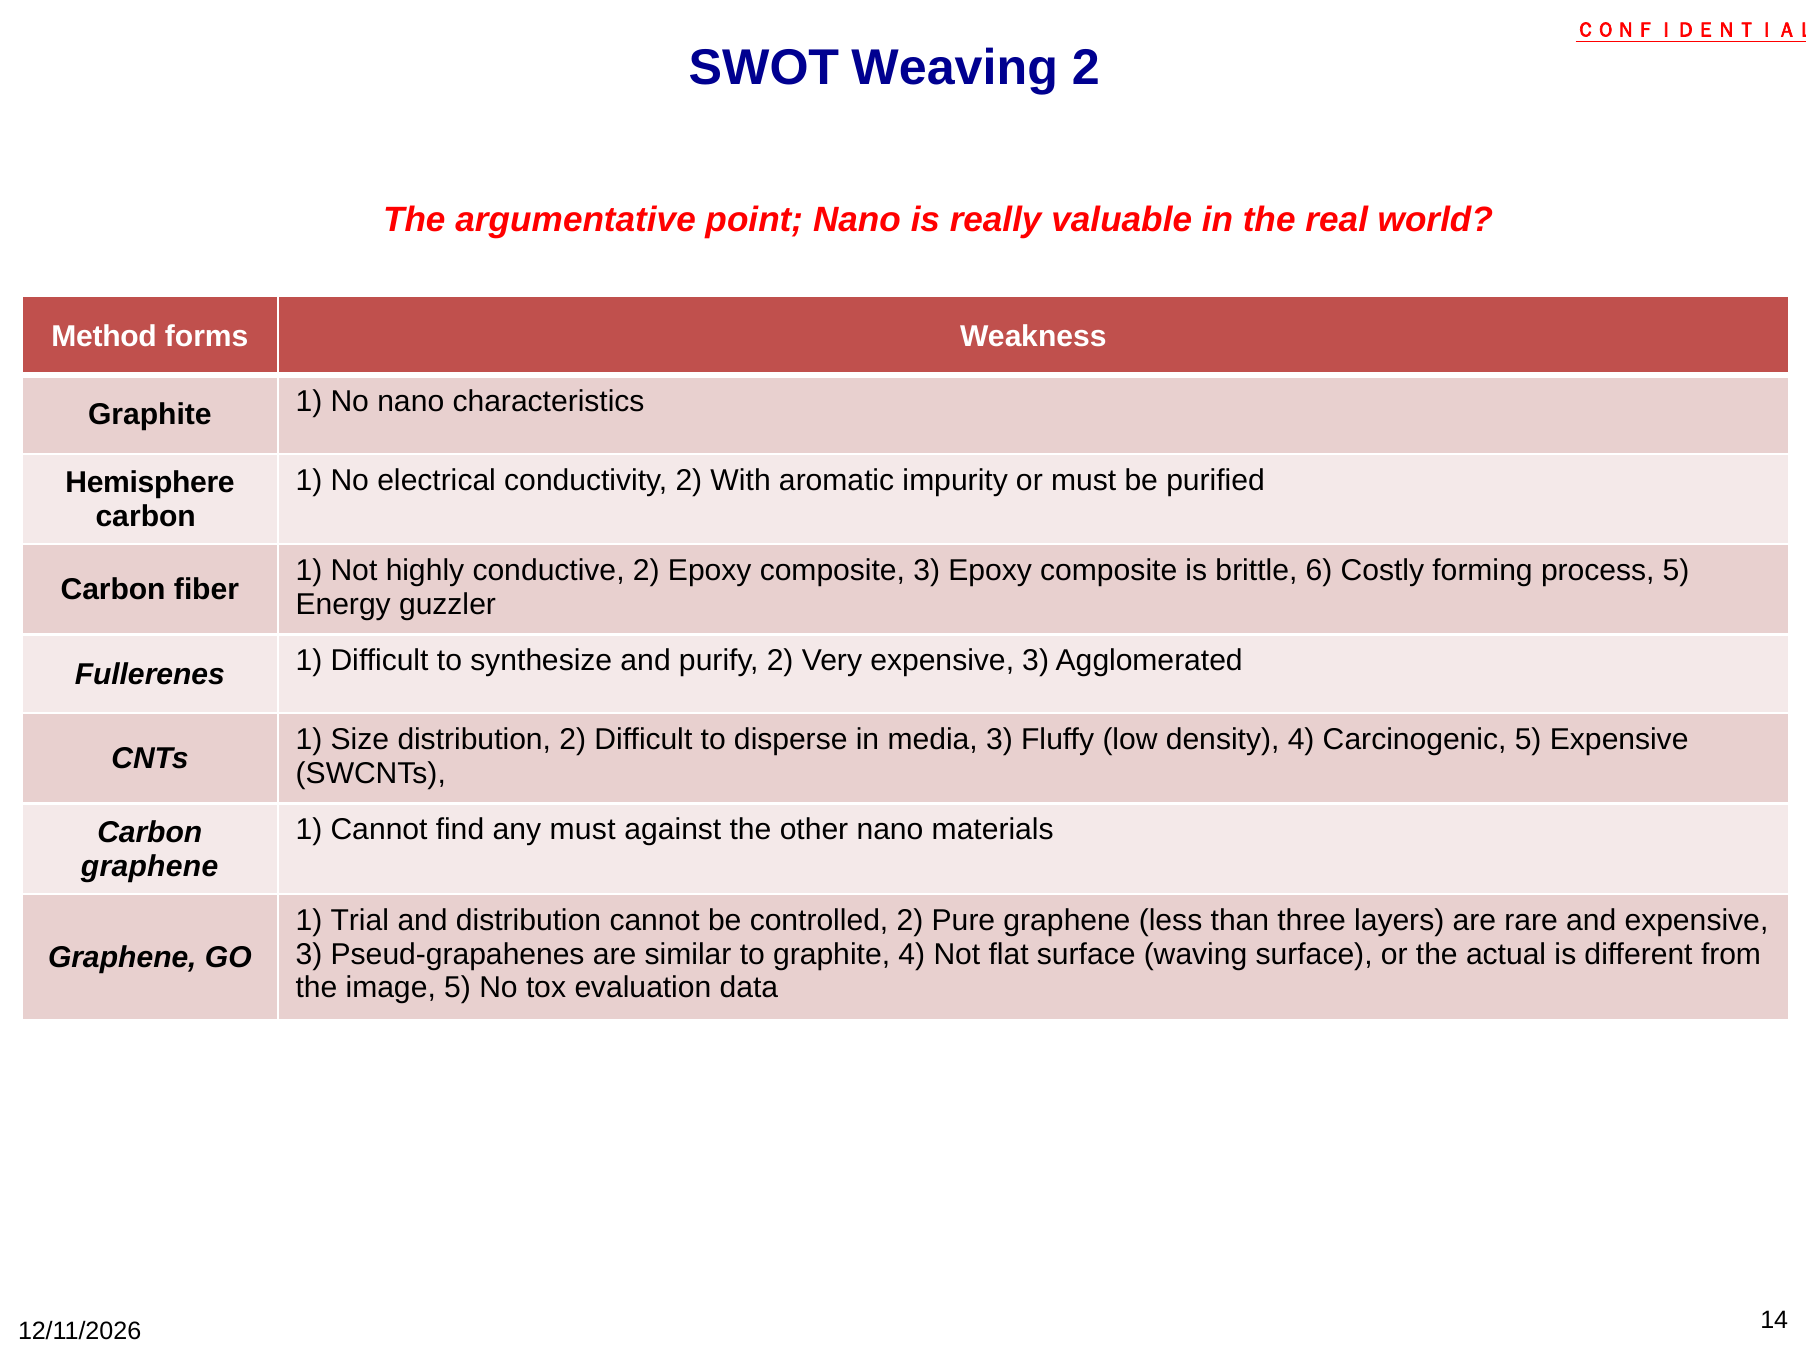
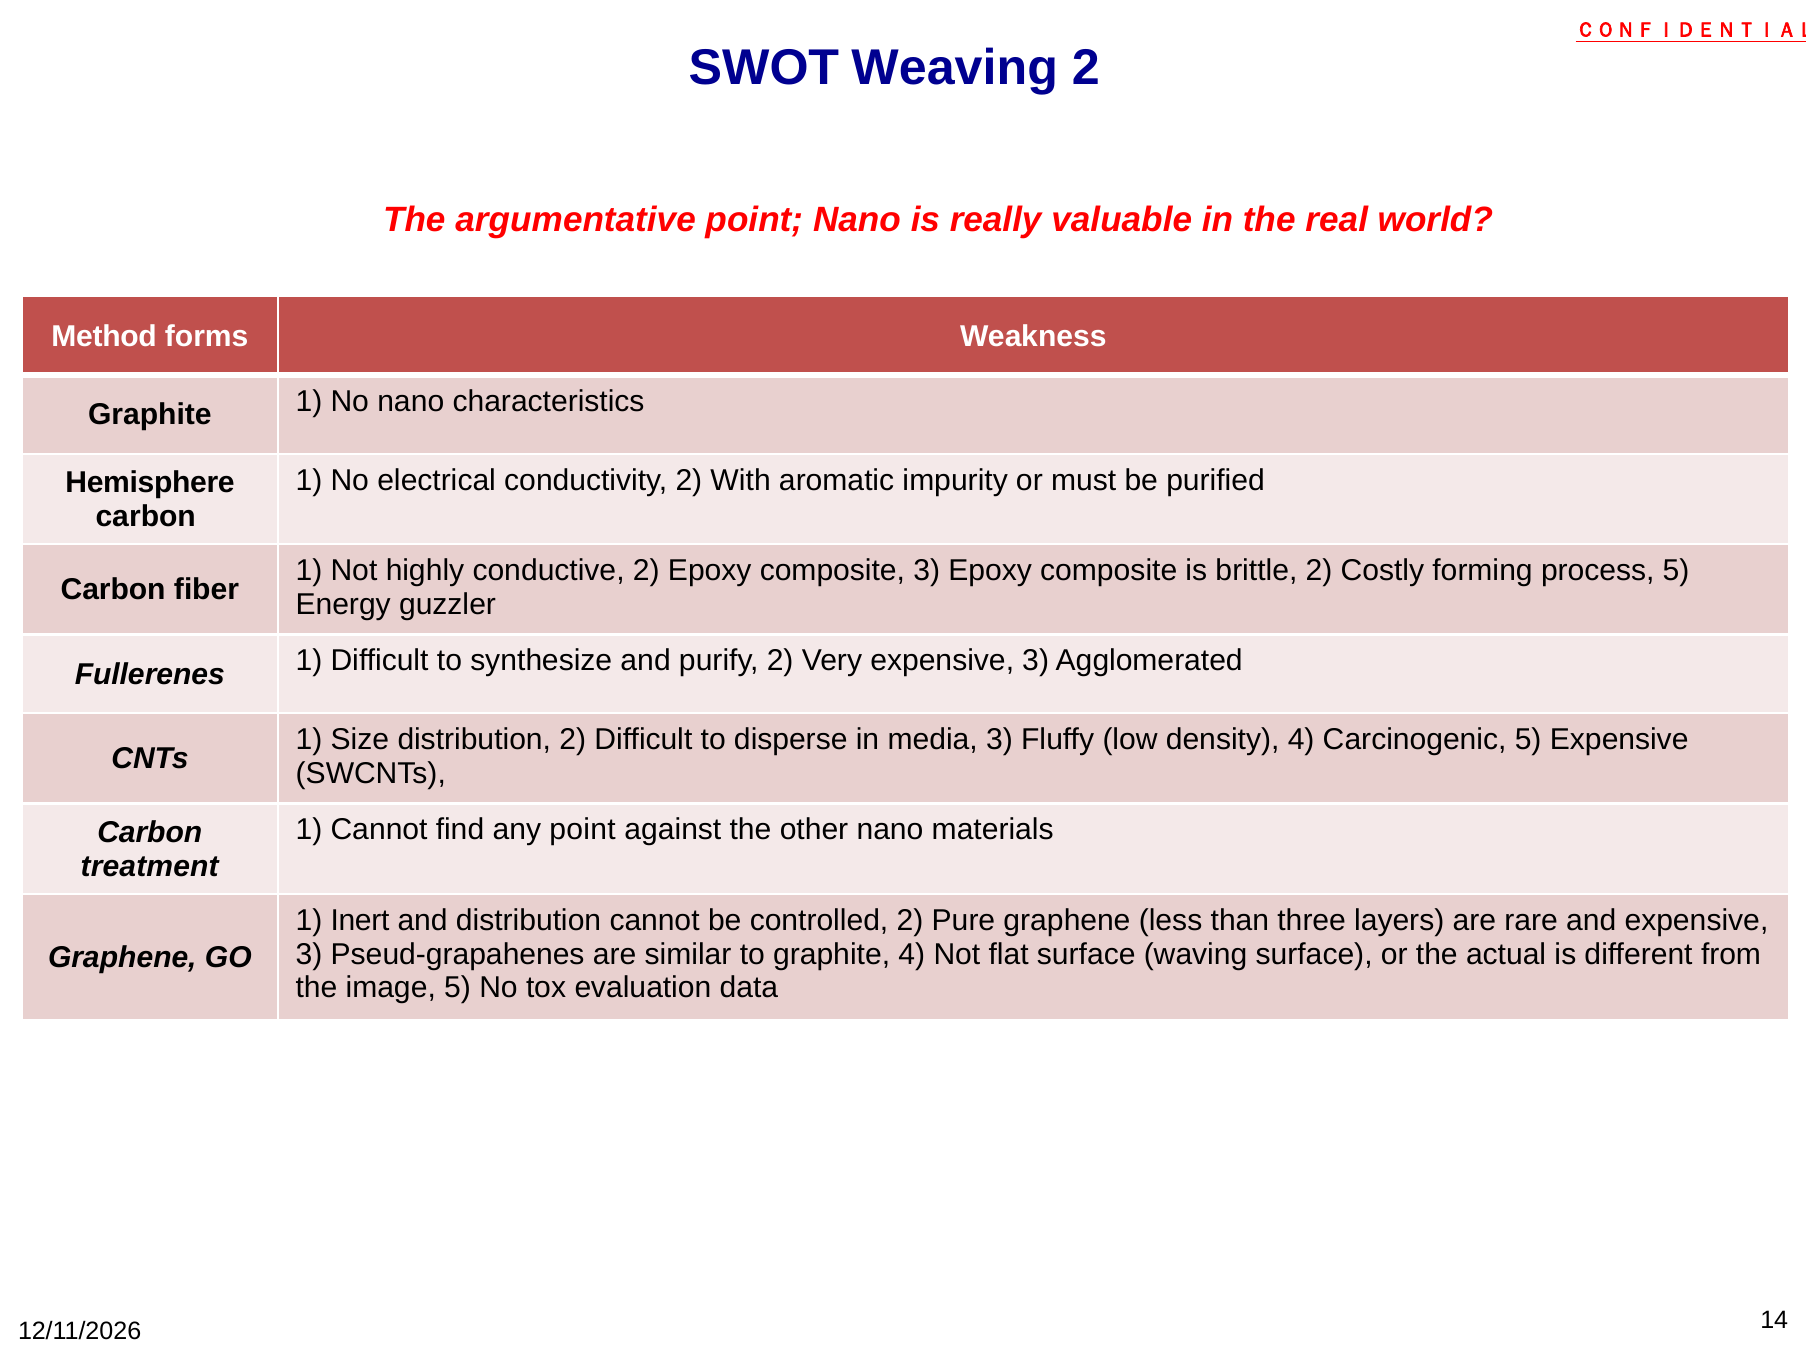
brittle 6: 6 -> 2 (1319, 570)
any must: must -> point (583, 830)
graphene: graphene -> treatment (150, 866)
Trial: Trial -> Inert (360, 920)
